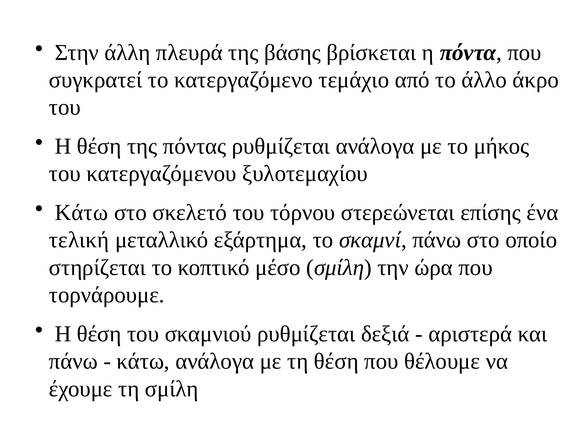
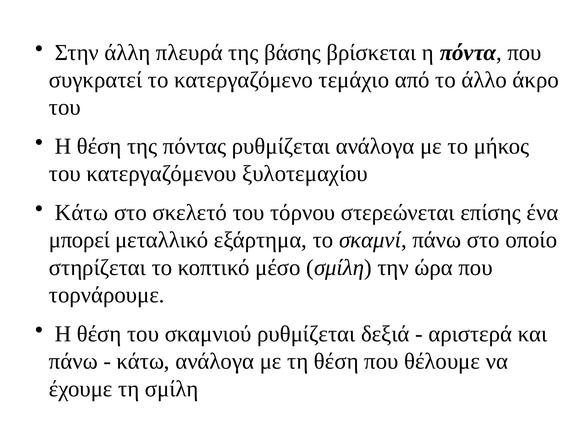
τελική: τελική -> μπορεί (79, 240)
